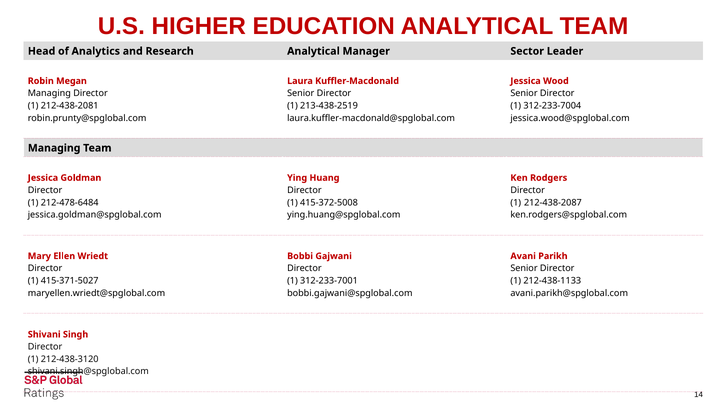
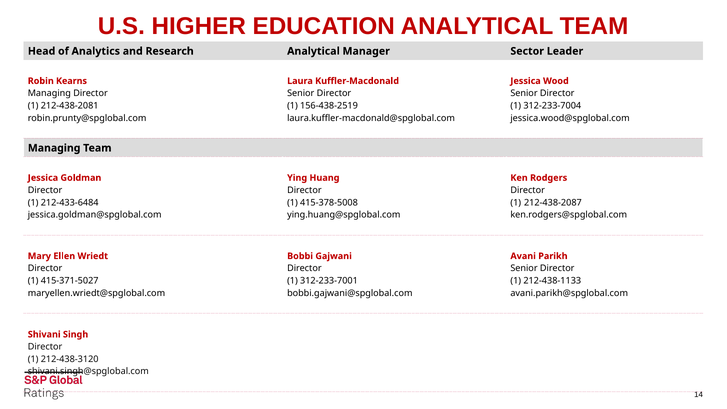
Megan: Megan -> Kearns (71, 81)
213-438-2519: 213-438-2519 -> 156-438-2519 (329, 106)
212-478-6484: 212-478-6484 -> 212-433-6484 (70, 203)
415-372-5008: 415-372-5008 -> 415-378-5008 (329, 203)
